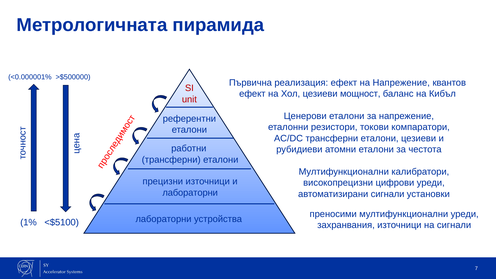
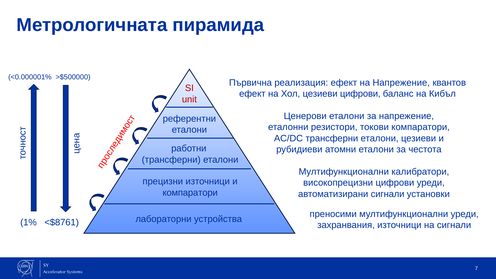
цезиеви мощност: мощност -> цифрови (360, 94)
лабораторни: лабораторни -> компаратори (190, 193)
<$5100: <$5100 -> <$8761 (62, 222)
